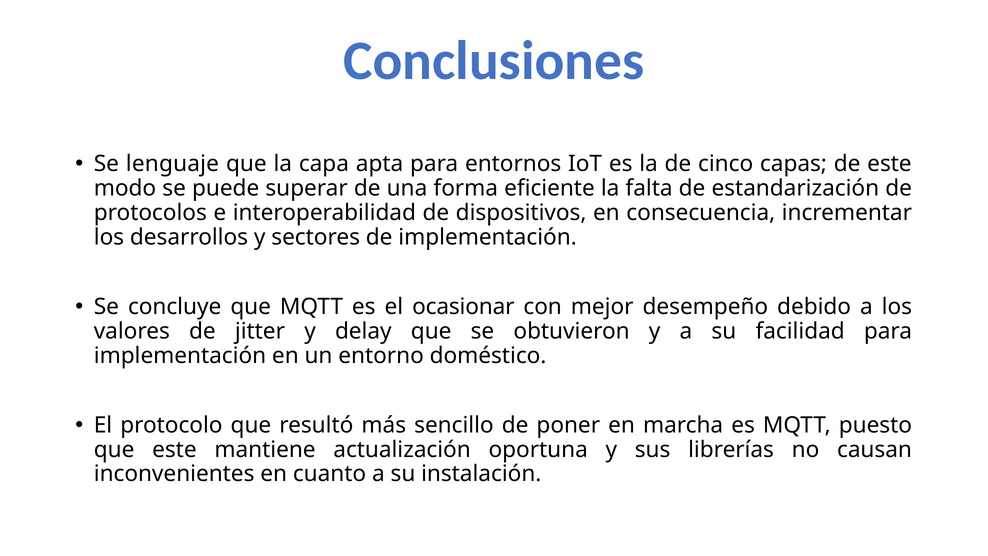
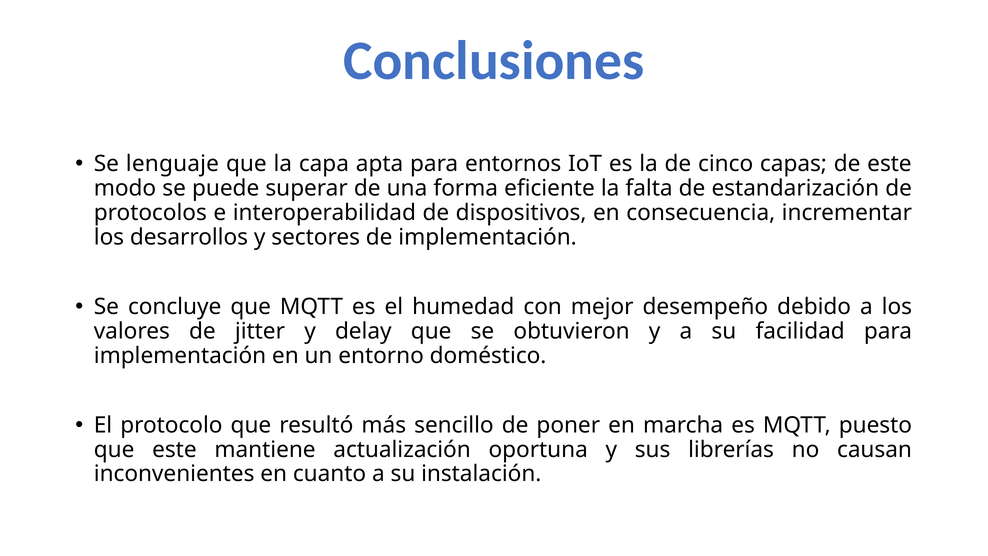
ocasionar: ocasionar -> humedad (463, 307)
